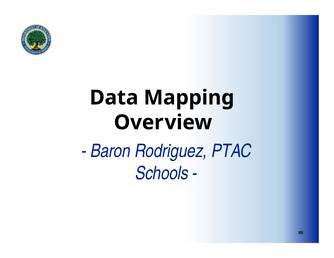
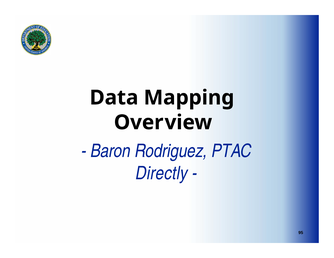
Schools: Schools -> Directly (162, 173)
